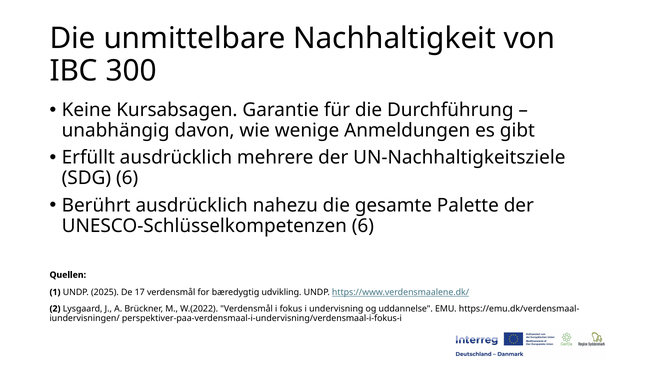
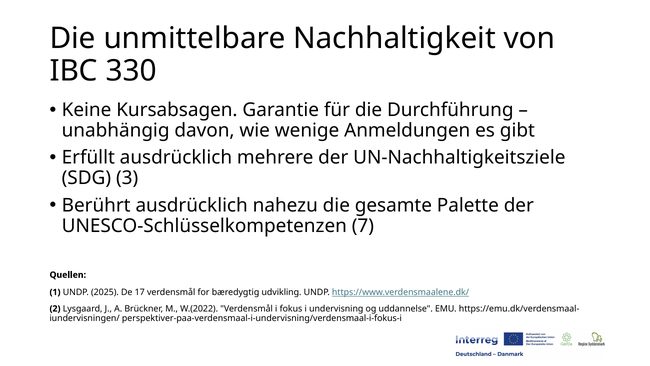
300: 300 -> 330 (131, 71)
SDG 6: 6 -> 3 (127, 178)
UNESCO‑Schlüsselkompetenzen 6: 6 -> 7 (363, 226)
